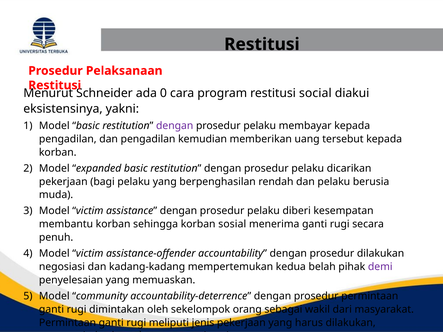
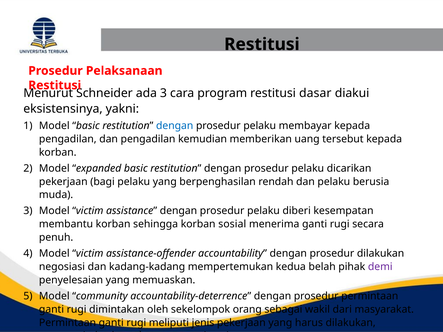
ada 0: 0 -> 3 (163, 93)
social: social -> dasar (315, 93)
dengan colour: purple -> blue (175, 126)
